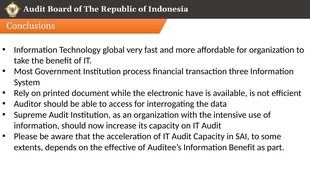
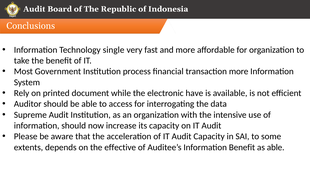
global: global -> single (114, 50)
transaction three: three -> more (239, 72)
as part: part -> able (276, 148)
